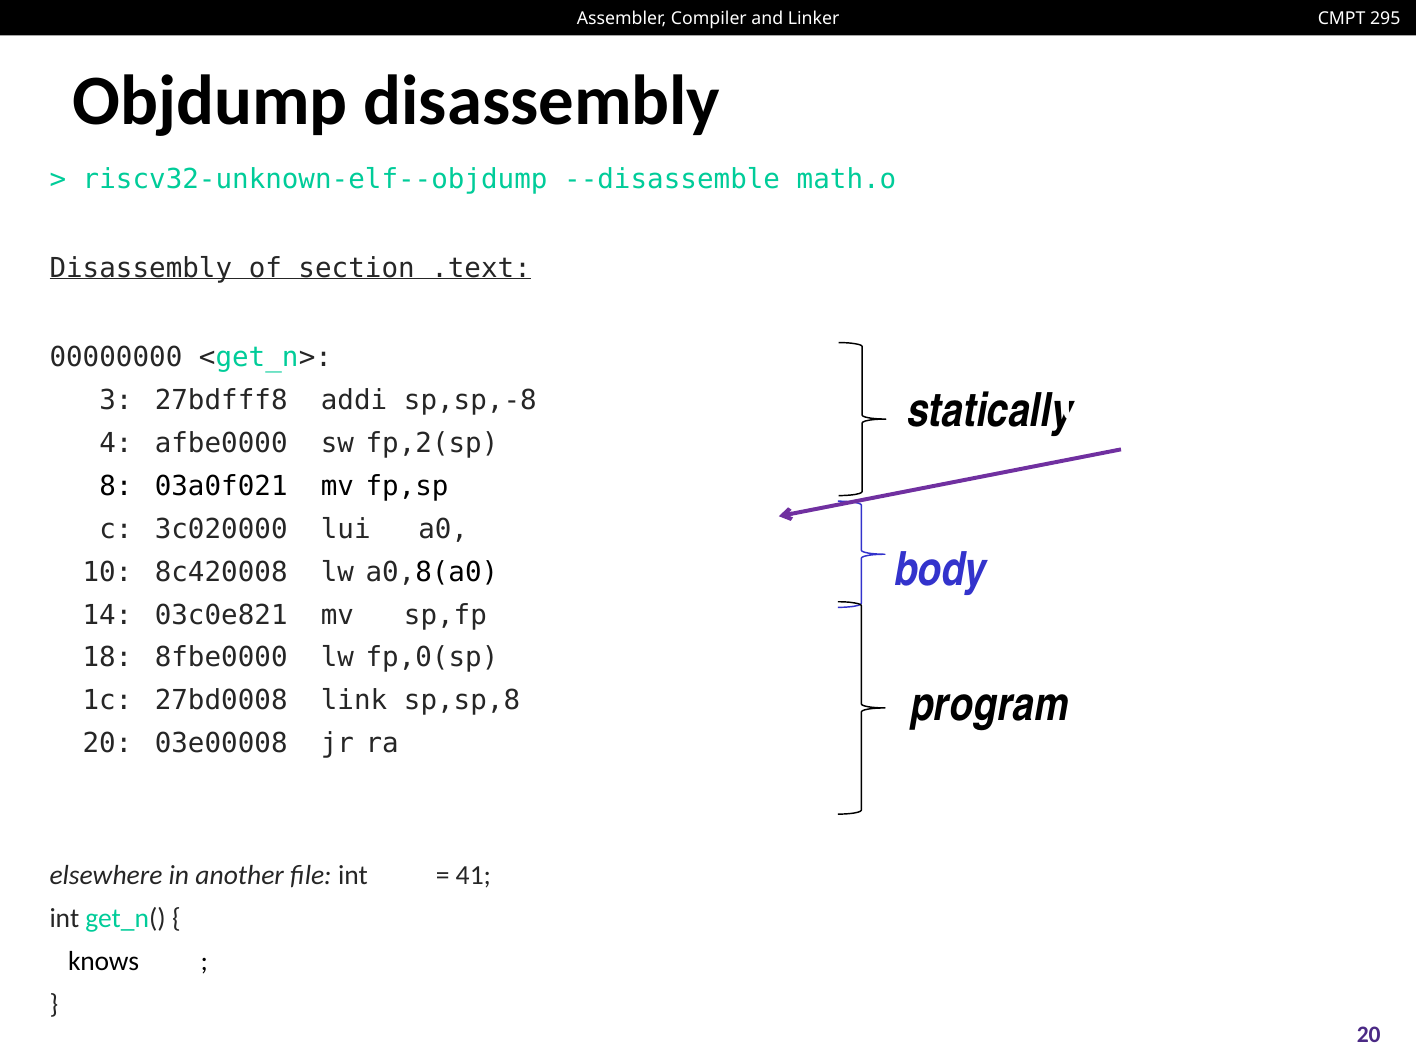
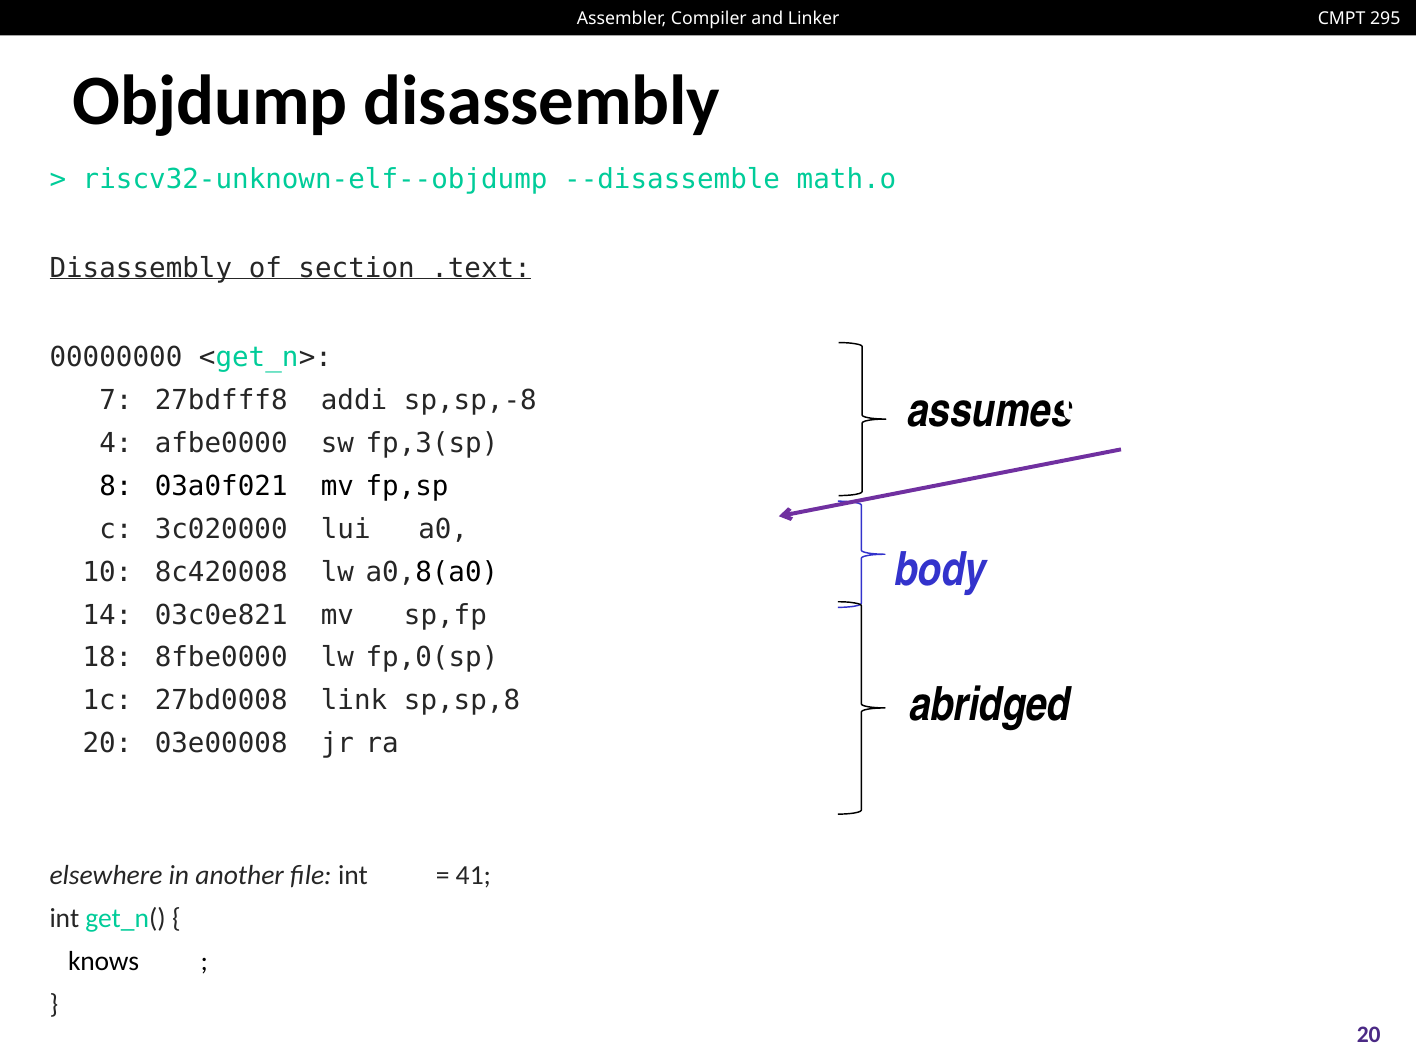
3: 3 -> 7 (116, 400)
statically: statically -> assumes (990, 411)
fp,2(sp: fp,2(sp -> fp,3(sp (432, 443)
program: program -> abridged (990, 705)
